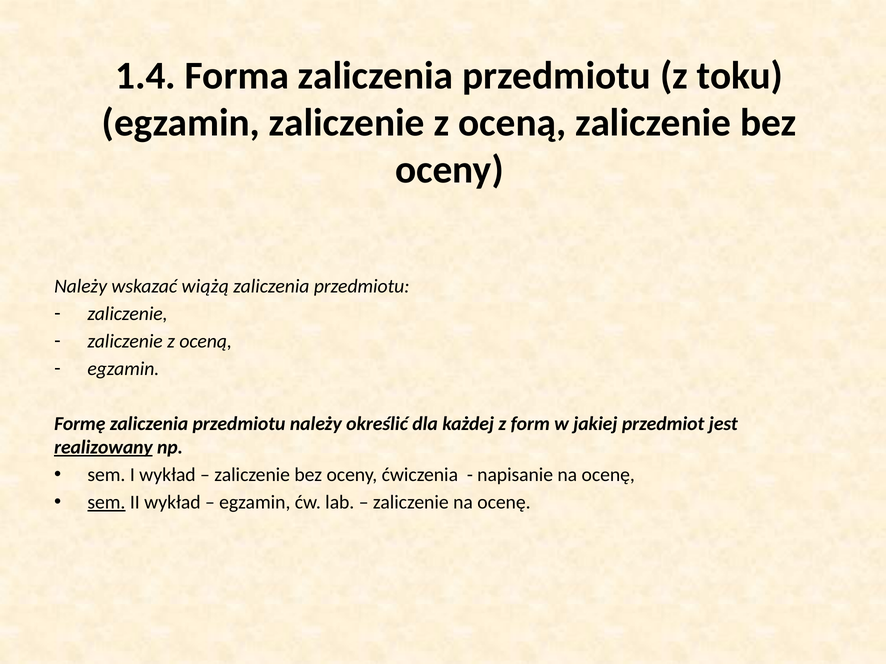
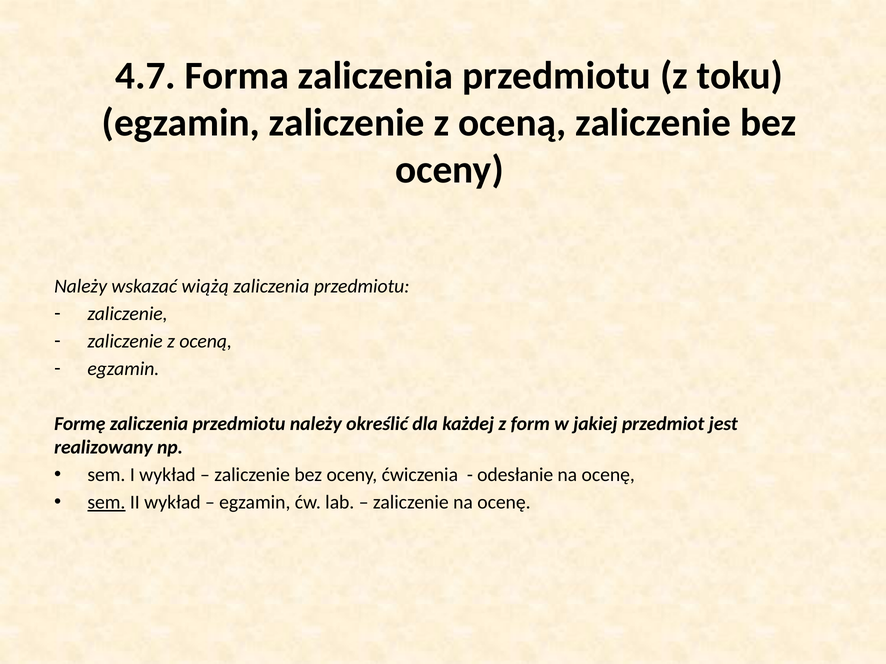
1.4: 1.4 -> 4.7 (146, 76)
realizowany underline: present -> none (103, 448)
napisanie: napisanie -> odesłanie (515, 475)
